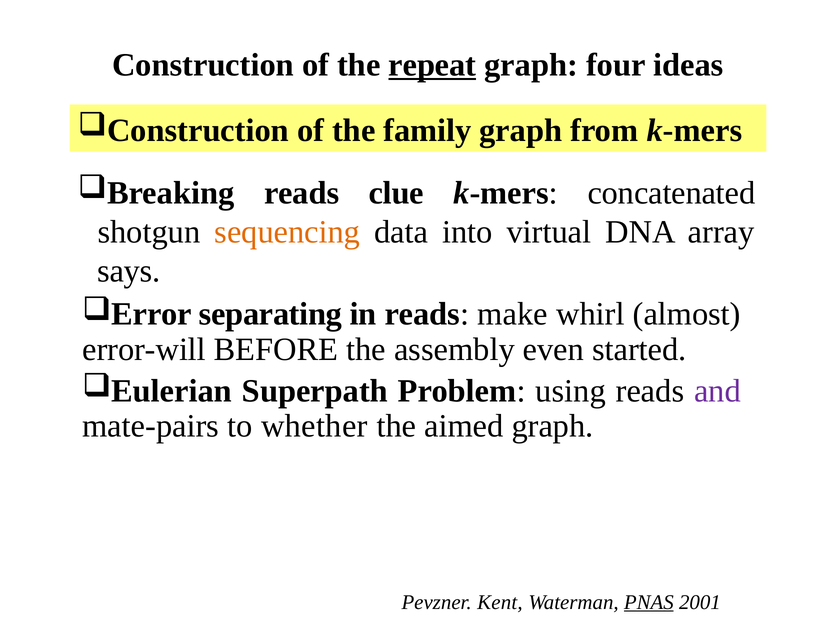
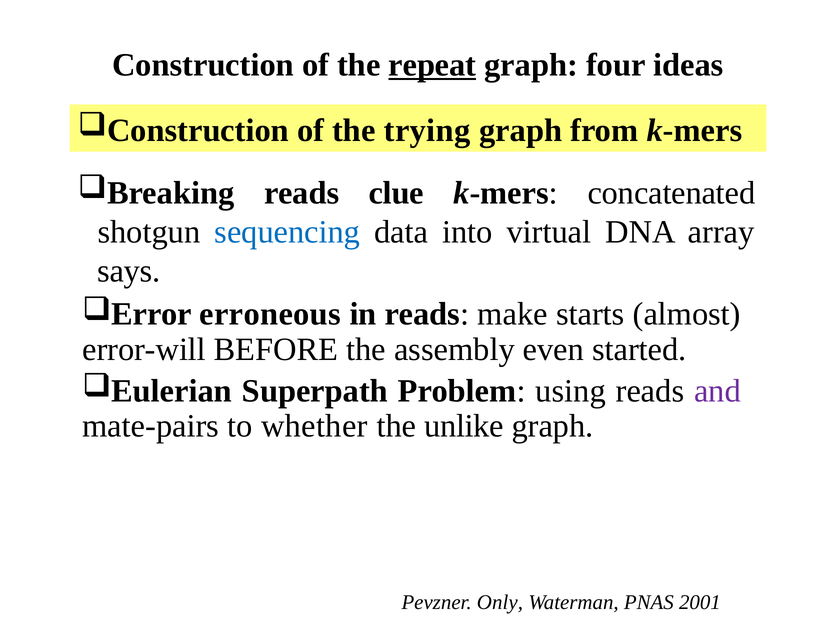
family: family -> trying (427, 130)
sequencing colour: orange -> blue (287, 232)
separating: separating -> erroneous (270, 314)
whirl: whirl -> starts (590, 314)
aimed: aimed -> unlike (464, 426)
Kent: Kent -> Only (500, 602)
PNAS underline: present -> none (649, 602)
